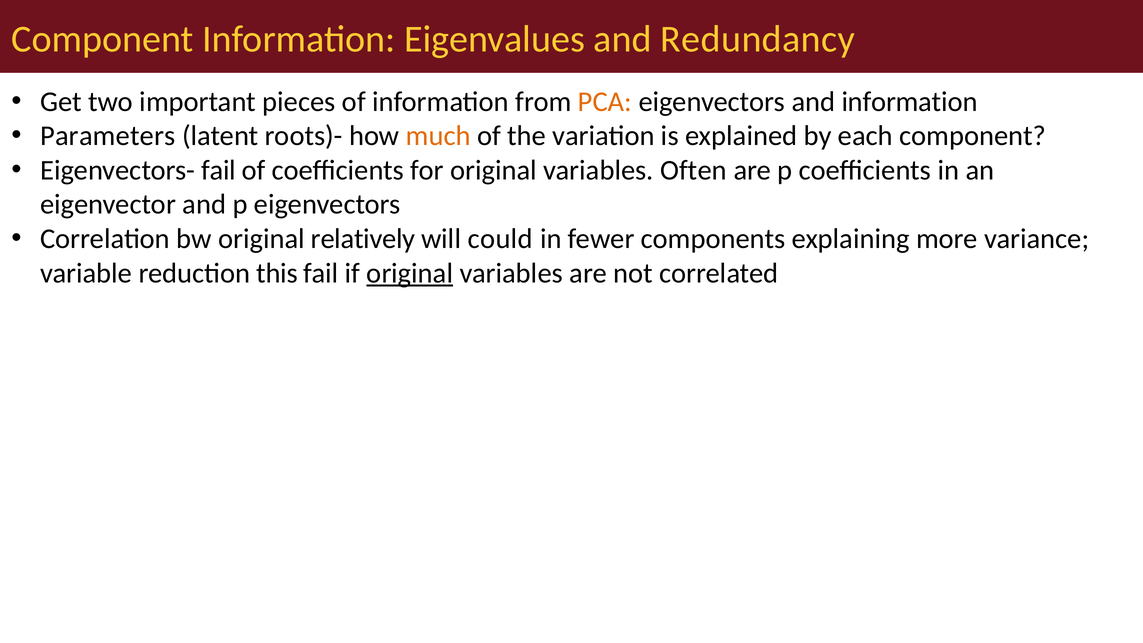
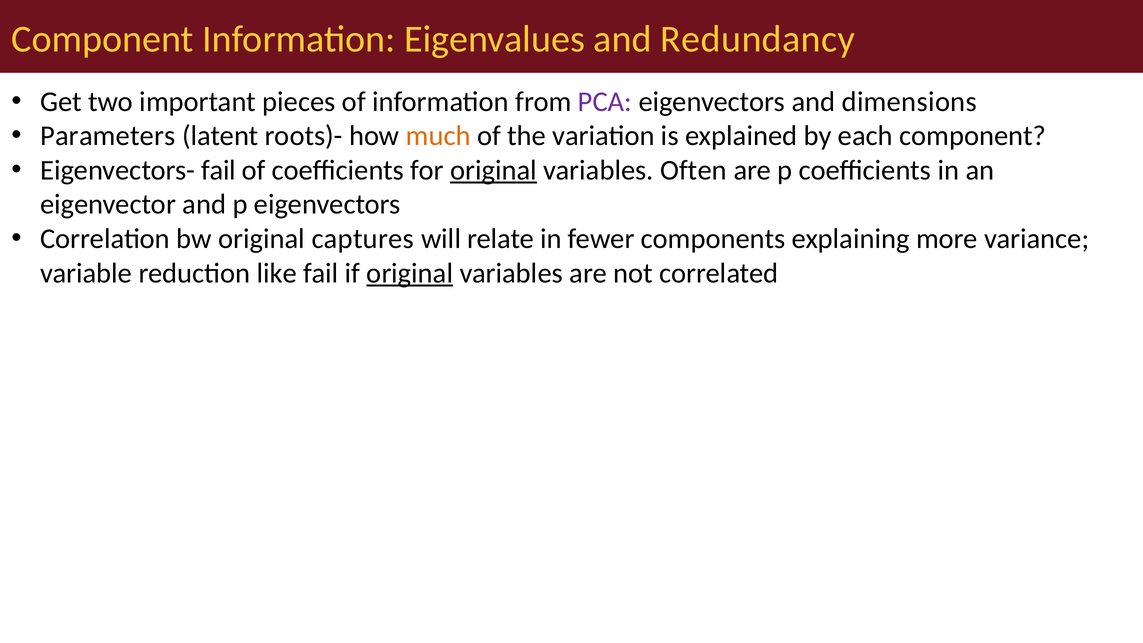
PCA colour: orange -> purple (605, 102)
and information: information -> dimensions (909, 102)
original underline: none -> present (493, 170)
relatively: relatively -> captures (363, 239)
could: could -> relate (501, 239)
this: this -> like (277, 273)
